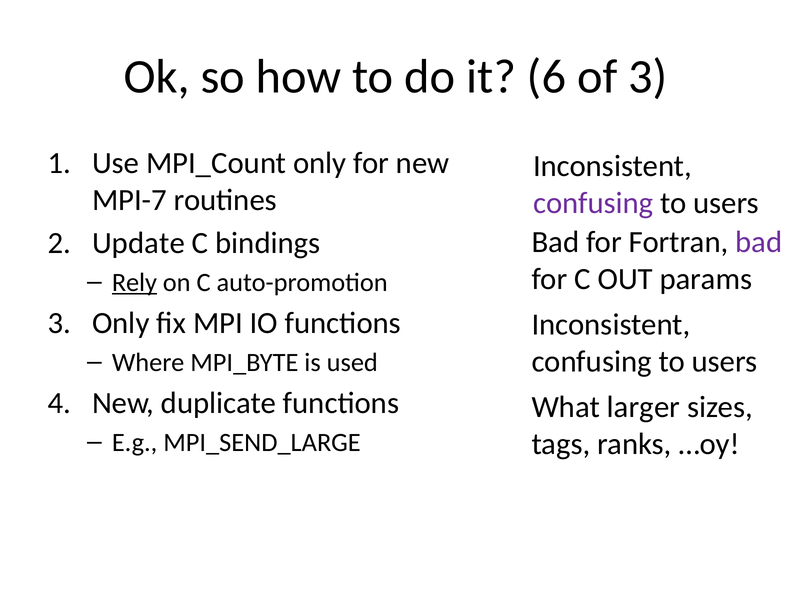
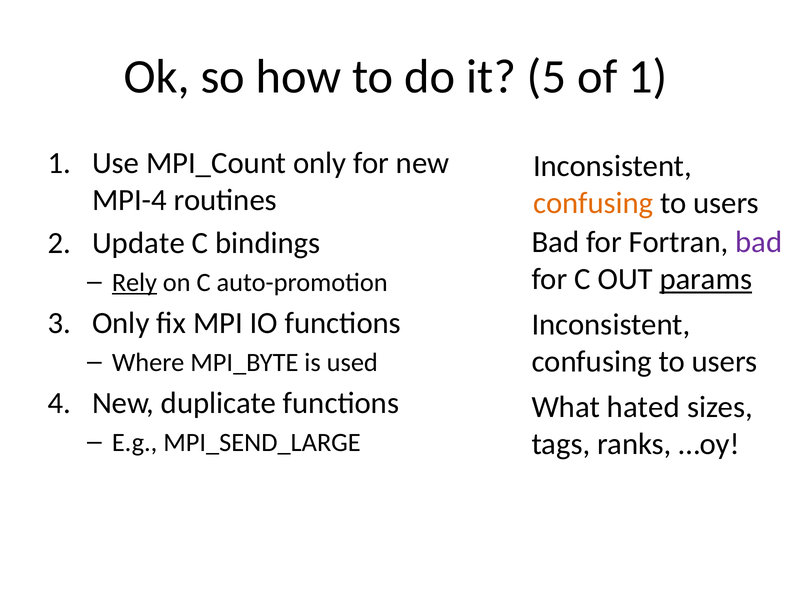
6: 6 -> 5 (547, 77)
of 3: 3 -> 1 (648, 77)
MPI-7: MPI-7 -> MPI-4 (130, 200)
confusing colour: purple -> orange (593, 203)
params underline: none -> present (706, 279)
larger: larger -> hated (643, 407)
